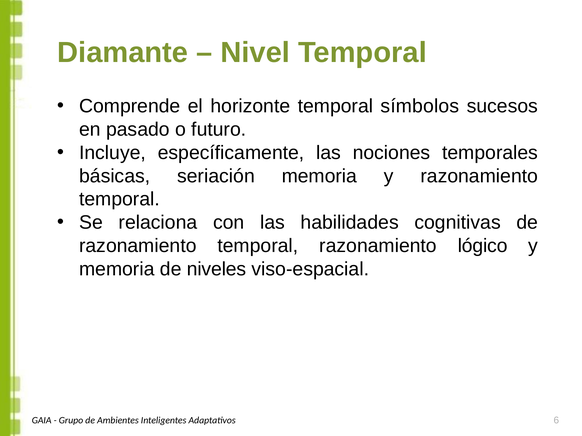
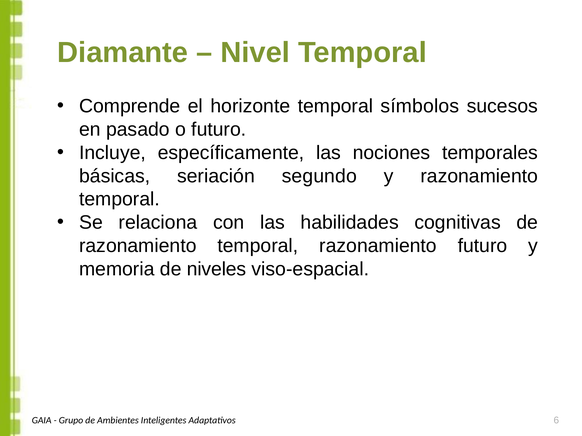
seriación memoria: memoria -> segundo (319, 176)
razonamiento lógico: lógico -> futuro (483, 246)
